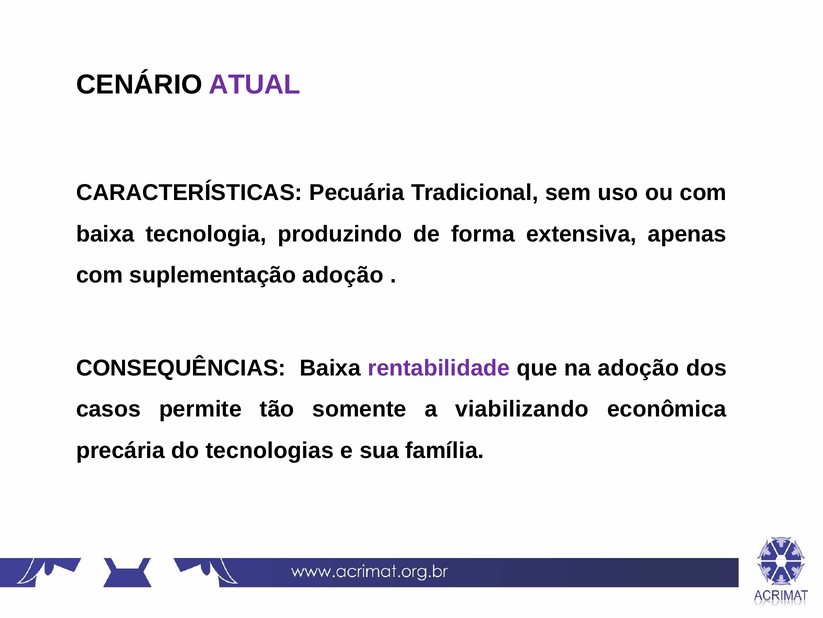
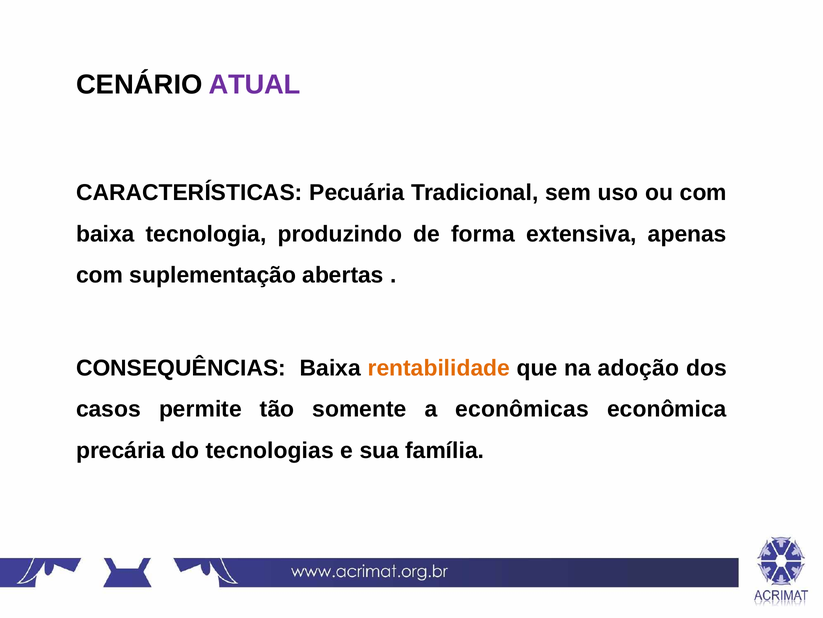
suplementação adoção: adoção -> abertas (343, 275)
rentabilidade colour: purple -> orange (439, 368)
viabilizando: viabilizando -> econômicas (522, 409)
